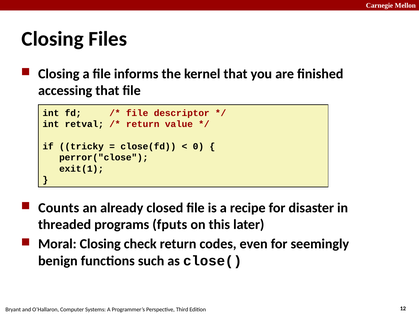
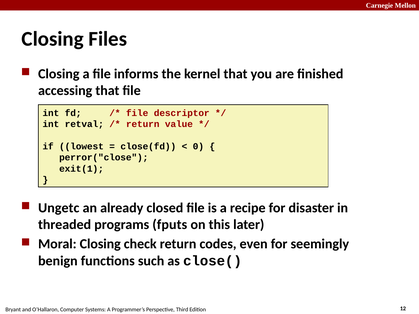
tricky: tricky -> lowest (81, 147)
Counts: Counts -> Ungetc (59, 208)
